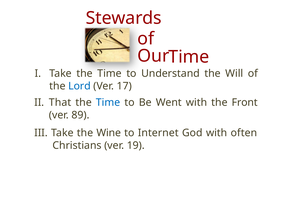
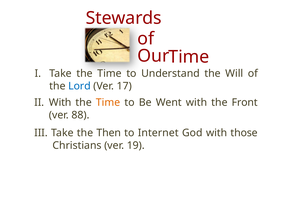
II That: That -> With (60, 103)
Time colour: blue -> orange (108, 103)
89: 89 -> 88 (81, 115)
Wine: Wine -> Then (109, 133)
often: often -> those (244, 133)
